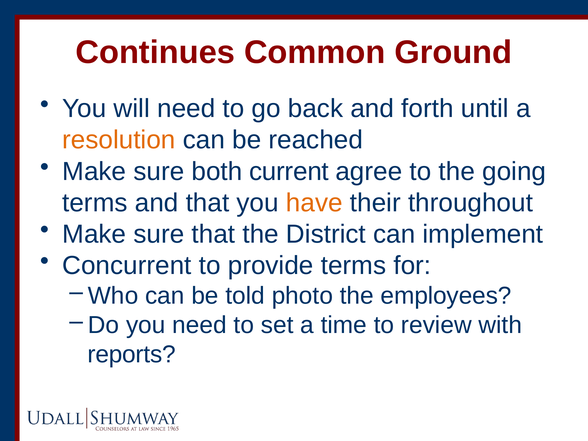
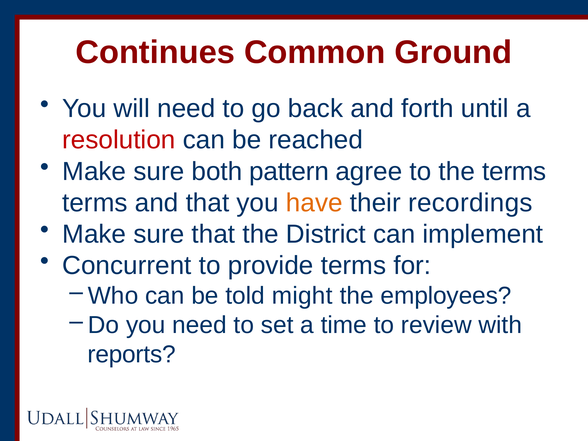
resolution colour: orange -> red (119, 140)
current: current -> pattern (289, 171)
the going: going -> terms (514, 171)
throughout: throughout -> recordings (470, 203)
photo: photo -> might (302, 296)
